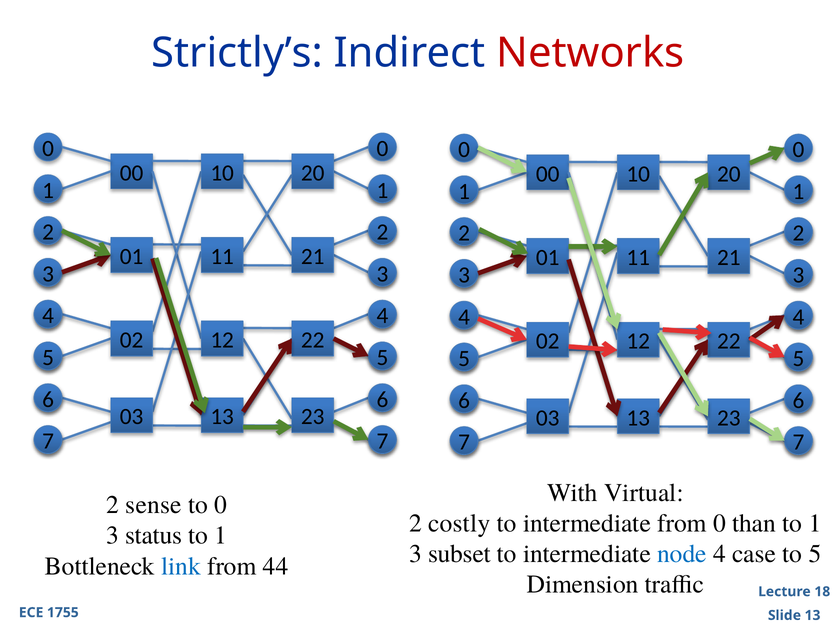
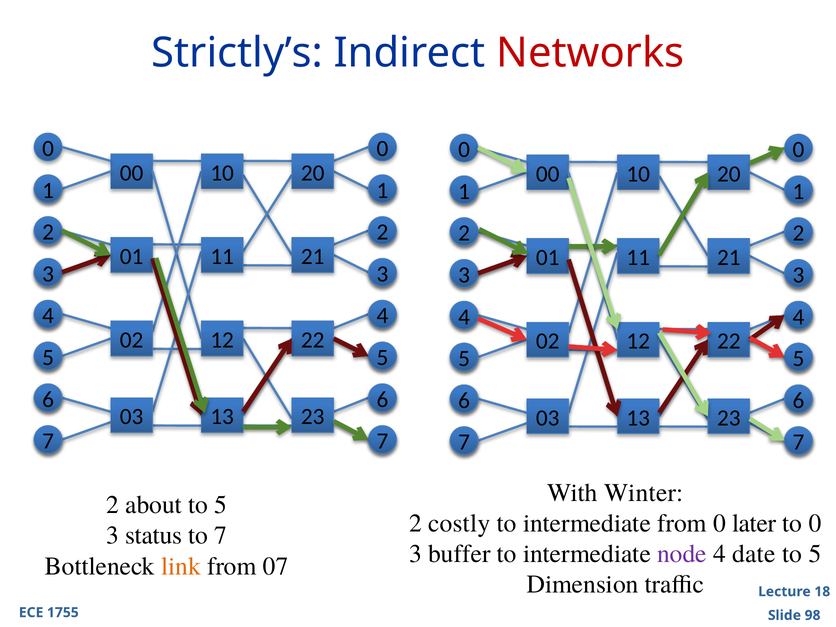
Virtual: Virtual -> Winter (644, 493)
sense: sense -> about (154, 505)
0: 0 -> 5 (221, 505)
than: than -> later (754, 523)
1: 1 -> 0 (815, 523)
1: 1 -> 7 (221, 535)
subset: subset -> buffer (459, 554)
node colour: blue -> purple (682, 554)
case: case -> date (754, 554)
link colour: blue -> orange (181, 566)
44: 44 -> 07 (276, 566)
13: 13 -> 98 (813, 615)
